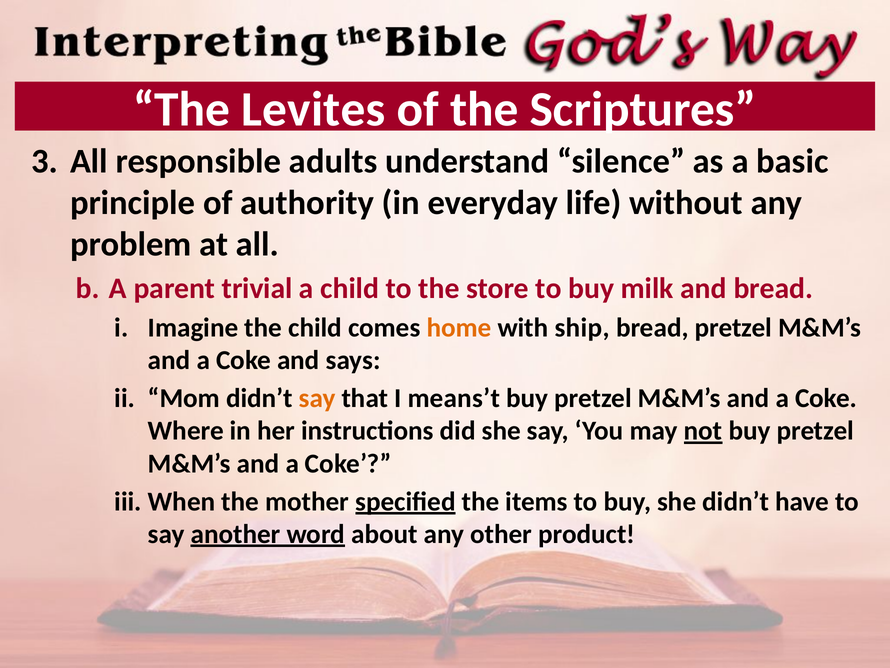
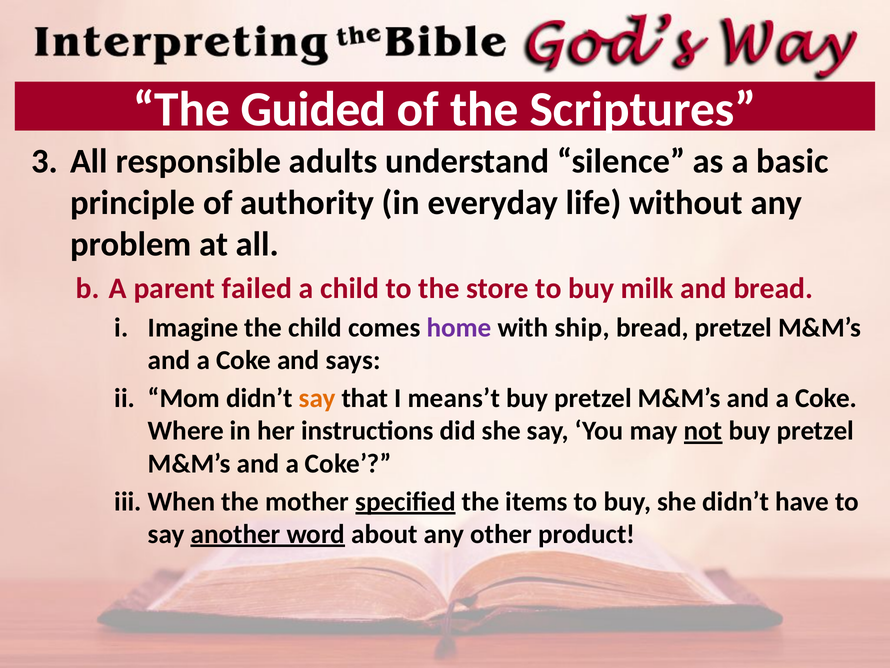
Levites: Levites -> Guided (314, 110)
trivial: trivial -> failed (257, 288)
home colour: orange -> purple (459, 327)
